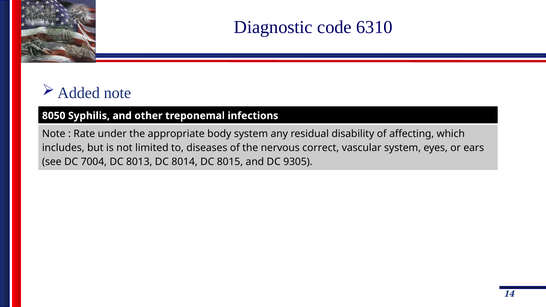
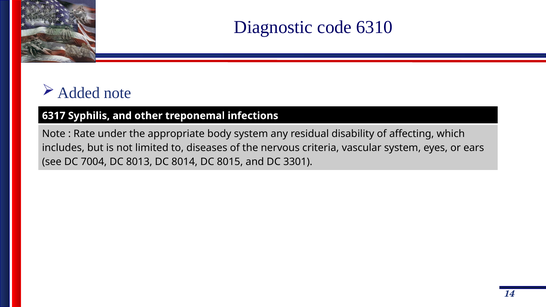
8050: 8050 -> 6317 (54, 116)
correct: correct -> criteria (321, 148)
9305: 9305 -> 3301 (298, 162)
